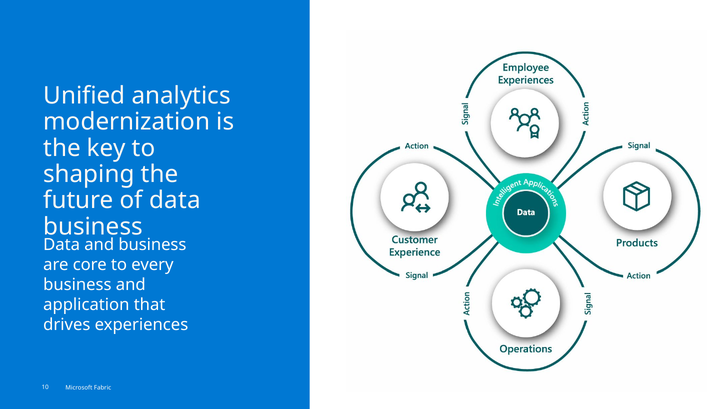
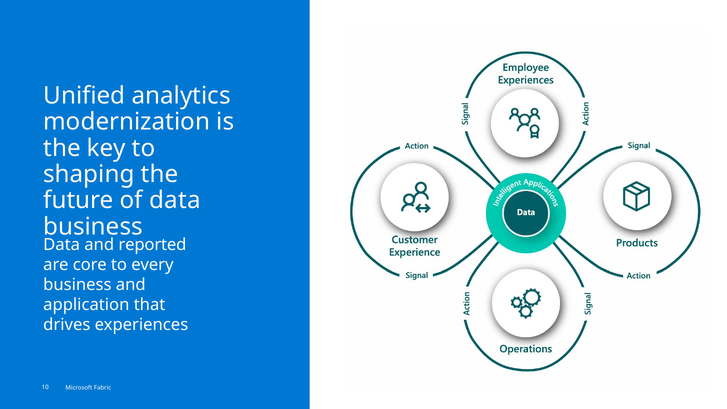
and business: business -> reported (152, 245)
